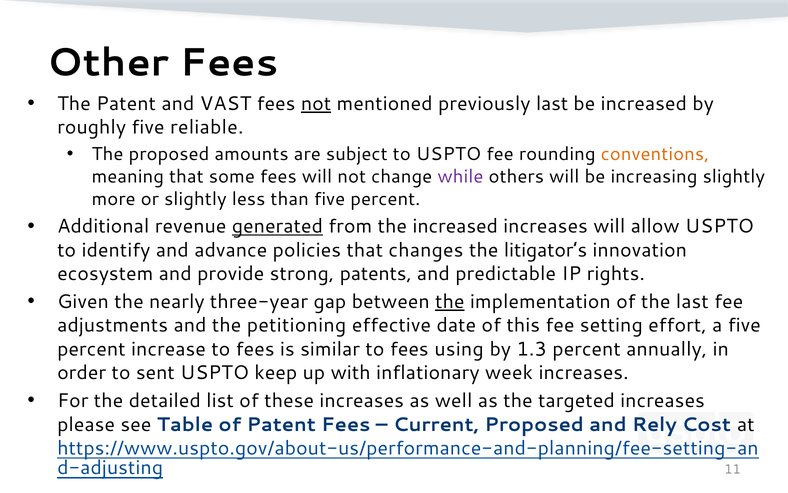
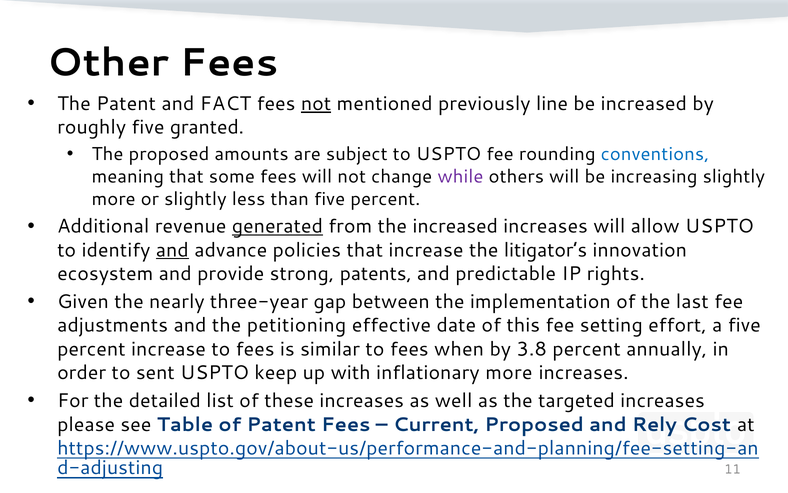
VAST: VAST -> FACT (225, 104)
previously last: last -> line (552, 104)
reliable: reliable -> granted (207, 127)
conventions colour: orange -> blue (655, 154)
and underline: none -> present (172, 250)
that changes: changes -> increase (426, 250)
the underline: present -> none (450, 302)
using: using -> when (459, 349)
1.3: 1.3 -> 3.8 (532, 349)
inflationary week: week -> more (509, 372)
